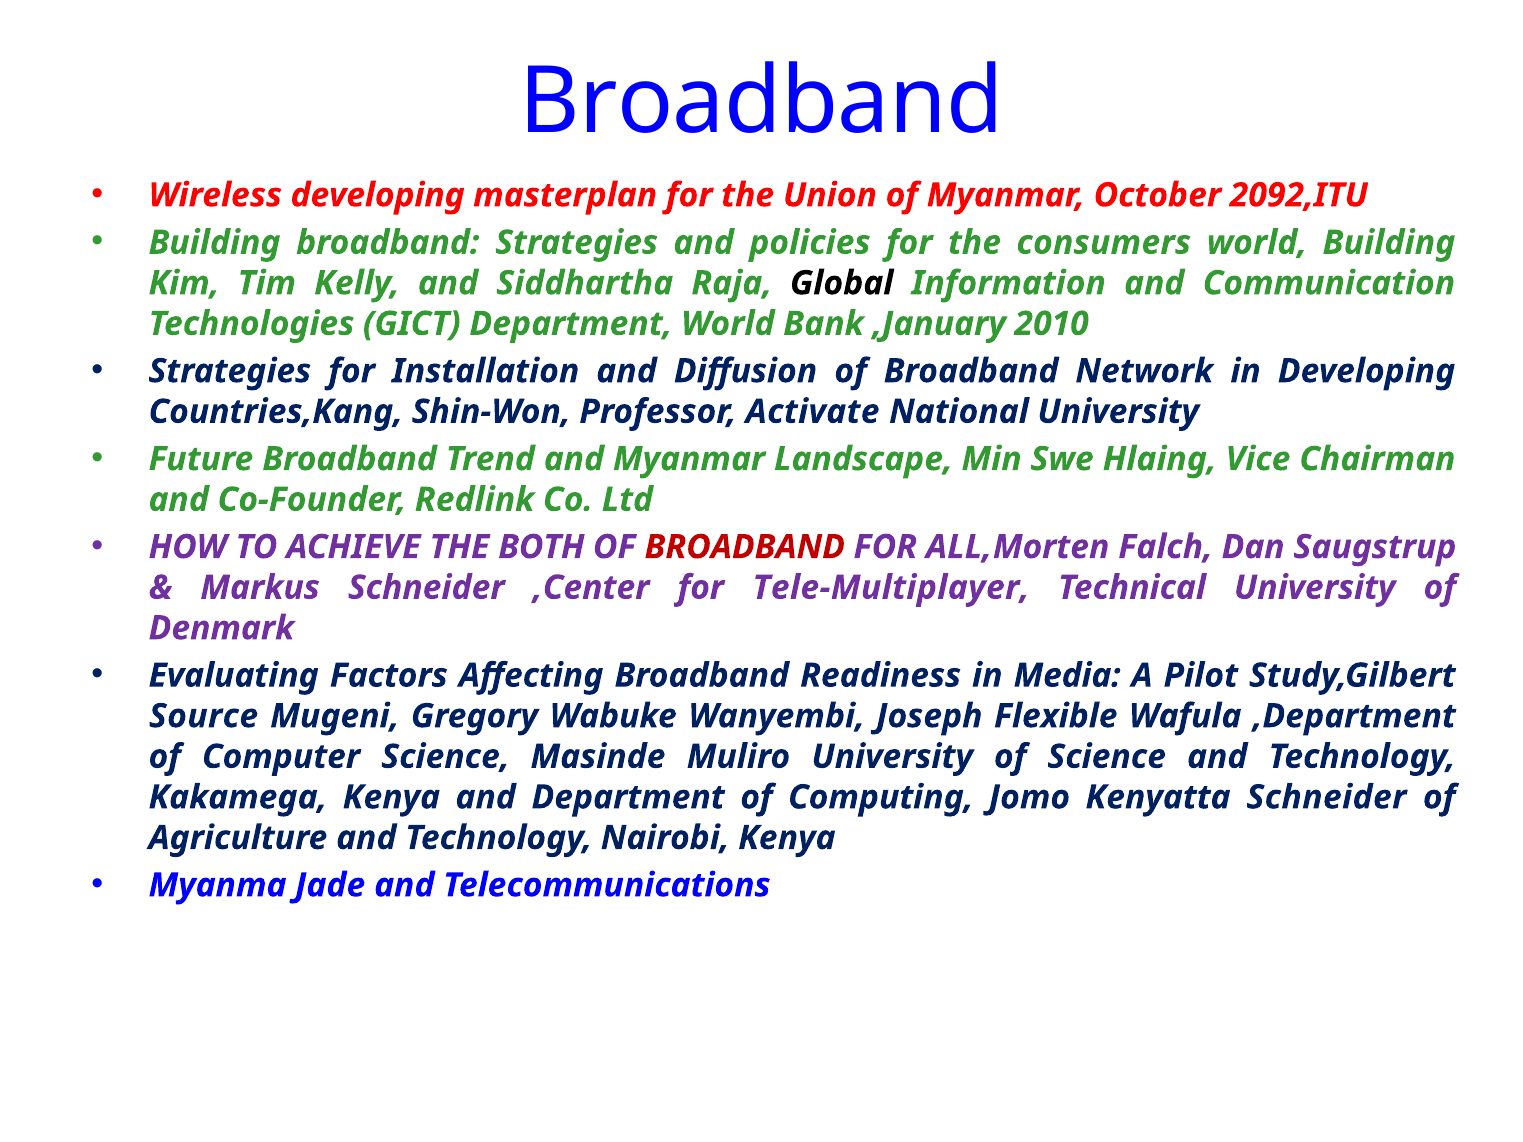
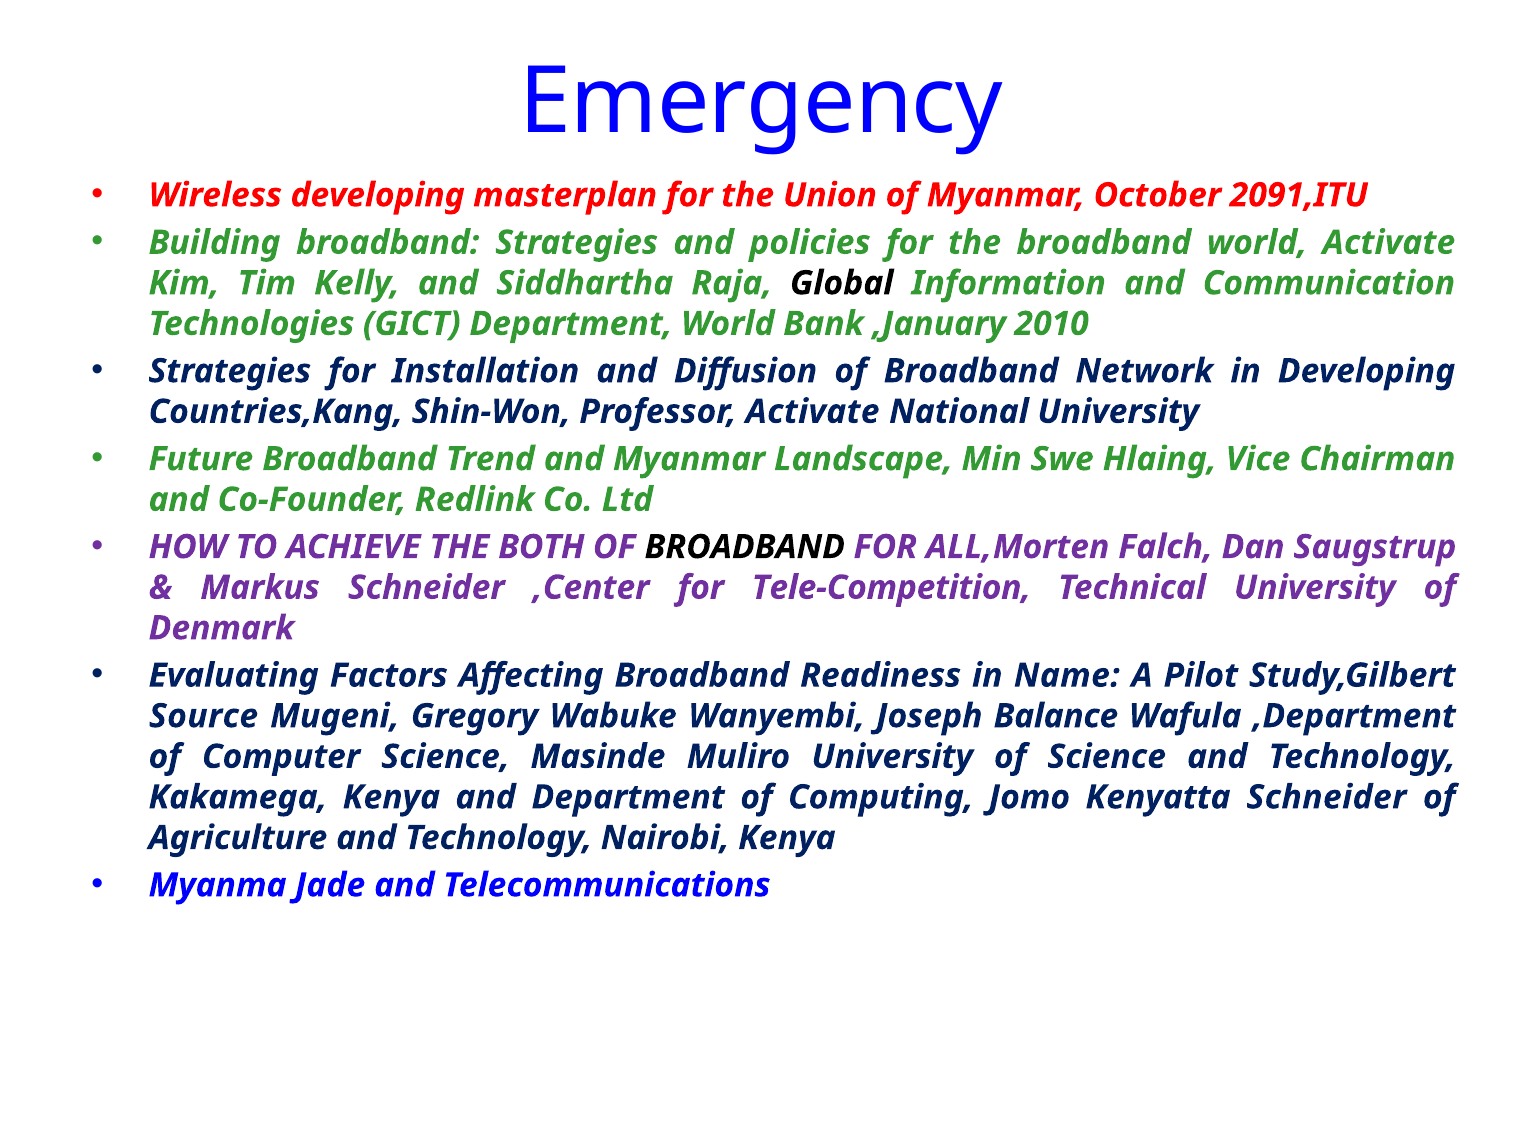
Broadband: Broadband -> Emergency (762, 102)
2092,ITU: 2092,ITU -> 2091,ITU (1299, 195)
the consumers: consumers -> broadband (1104, 243)
world Building: Building -> Activate (1389, 243)
BROADBAND colour: red -> black (745, 547)
Tele-Multiplayer: Tele-Multiplayer -> Tele-Competition (891, 588)
Media: Media -> Name (1067, 676)
Flexible: Flexible -> Balance (1056, 716)
